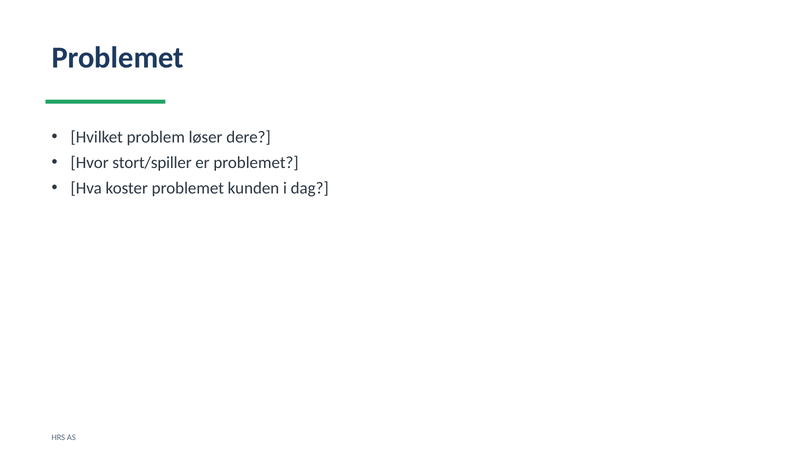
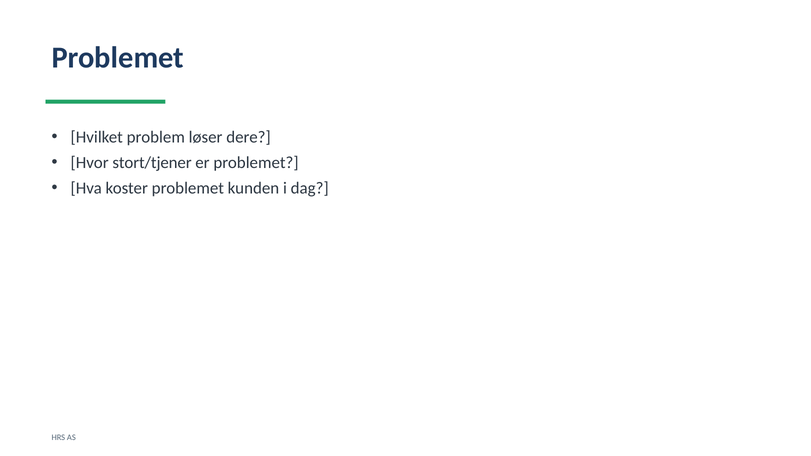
stort/spiller: stort/spiller -> stort/tjener (152, 163)
